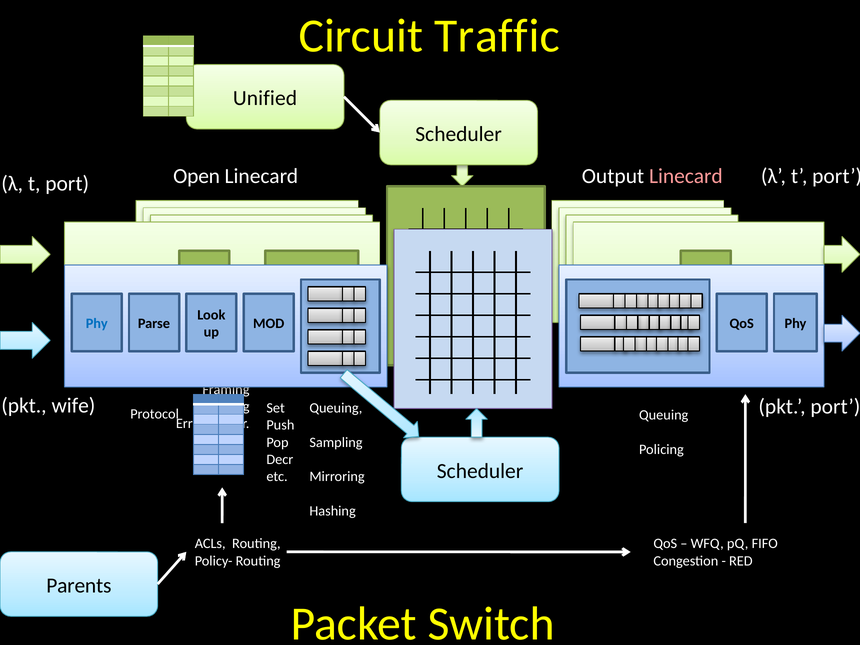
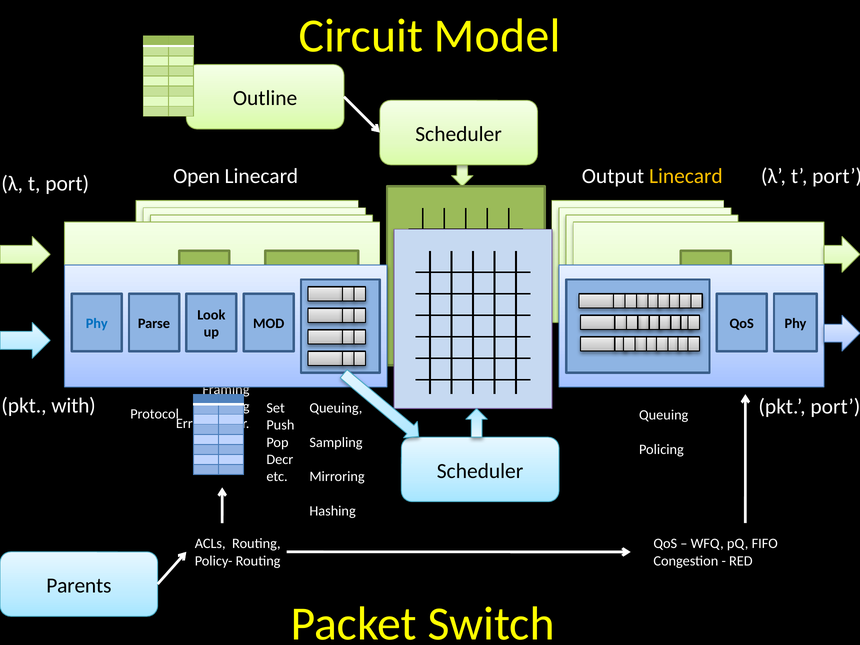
Traffic: Traffic -> Model (497, 36)
Unified: Unified -> Outline (265, 98)
Linecard colour: pink -> yellow (686, 176)
wife: wife -> with (74, 406)
